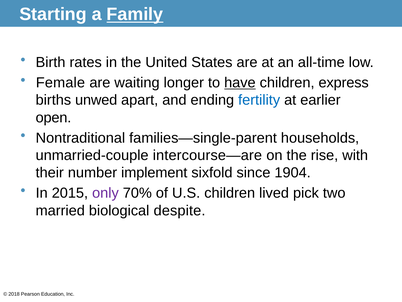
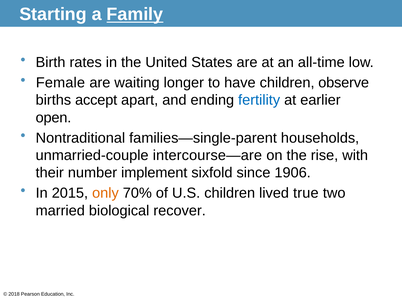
have underline: present -> none (240, 83)
express: express -> observe (344, 83)
unwed: unwed -> accept (96, 100)
1904: 1904 -> 1906 (293, 173)
only colour: purple -> orange (105, 193)
pick: pick -> true (306, 193)
despite: despite -> recover (180, 210)
